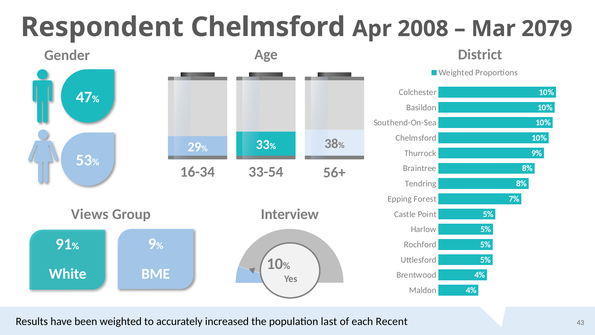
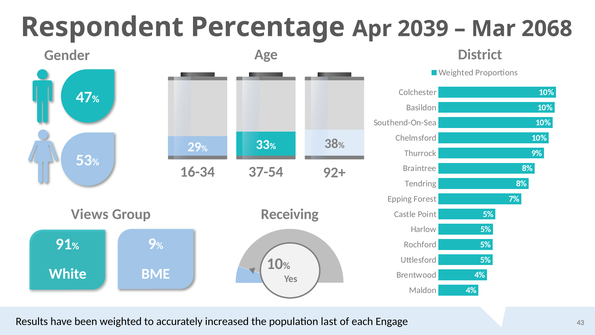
Respondent Chelmsford: Chelmsford -> Percentage (268, 27)
2008: 2008 -> 2039 (423, 29)
2079: 2079 -> 2068 (547, 29)
33-54: 33-54 -> 37-54 (266, 172)
56+: 56+ -> 92+ (334, 172)
Interview: Interview -> Receiving (290, 214)
Recent: Recent -> Engage (392, 321)
